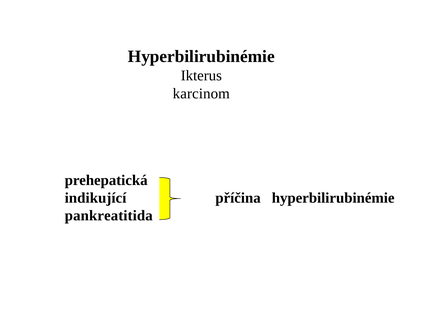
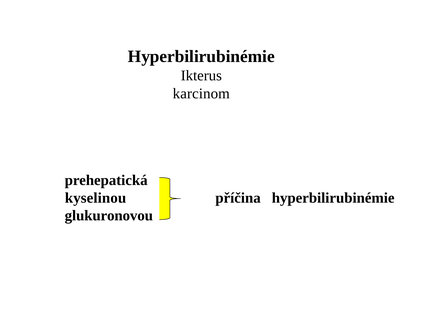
indikující: indikující -> kyselinou (96, 198)
pankreatitida: pankreatitida -> glukuronovou (109, 216)
